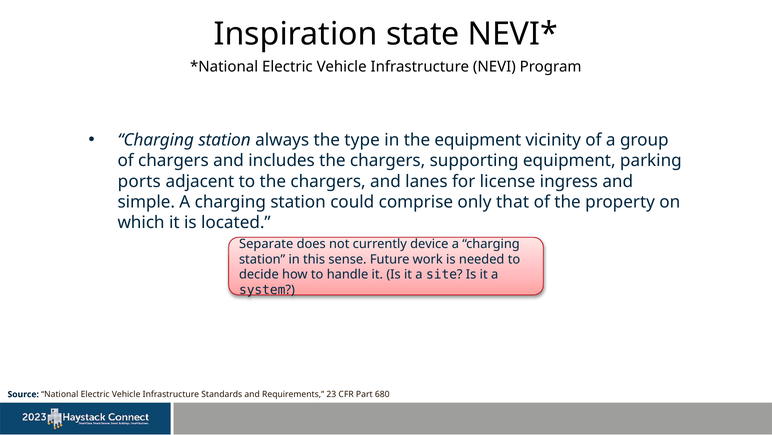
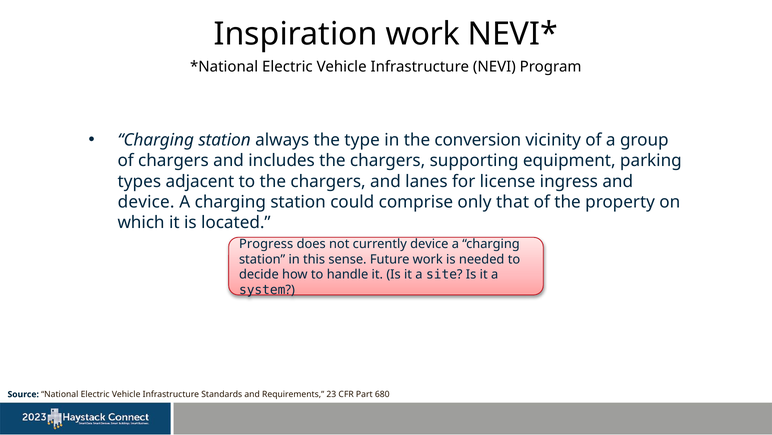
Inspiration state: state -> work (423, 34)
the equipment: equipment -> conversion (478, 140)
ports: ports -> types (139, 181)
simple: simple -> device (146, 202)
Separate: Separate -> Progress (266, 244)
